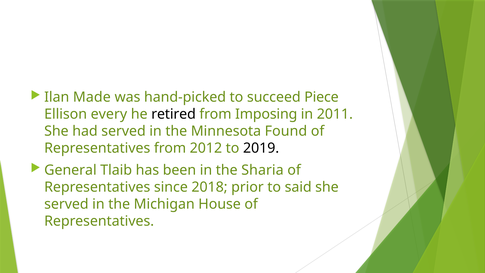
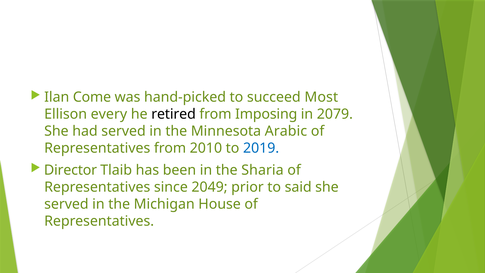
Made: Made -> Come (92, 97)
Piece: Piece -> Most (321, 97)
2011: 2011 -> 2079 (335, 114)
Found: Found -> Arabic (286, 131)
2012: 2012 -> 2010 (206, 148)
2019 colour: black -> blue (261, 148)
General: General -> Director (71, 170)
2018: 2018 -> 2049 (210, 187)
